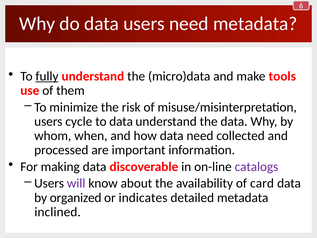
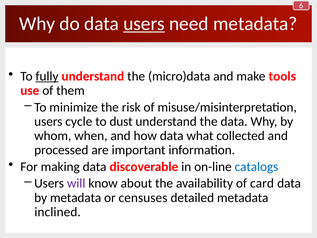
users underline: none -> present (144, 24)
to data: data -> dust (121, 121)
data need: need -> what (200, 136)
catalogs colour: purple -> blue (256, 167)
by organized: organized -> metadata (76, 197)
indicates: indicates -> censuses (143, 197)
